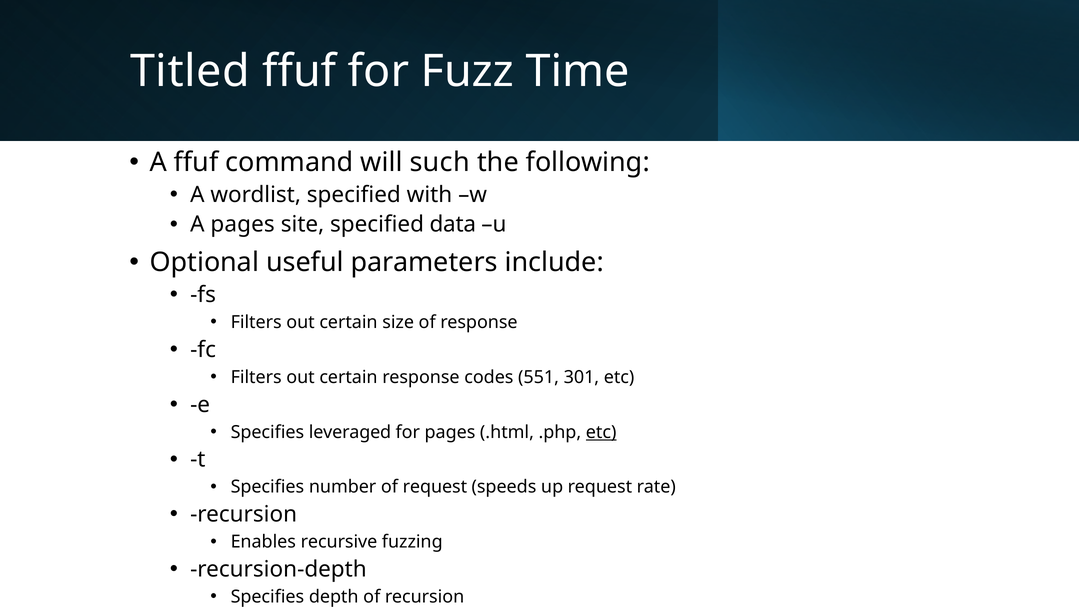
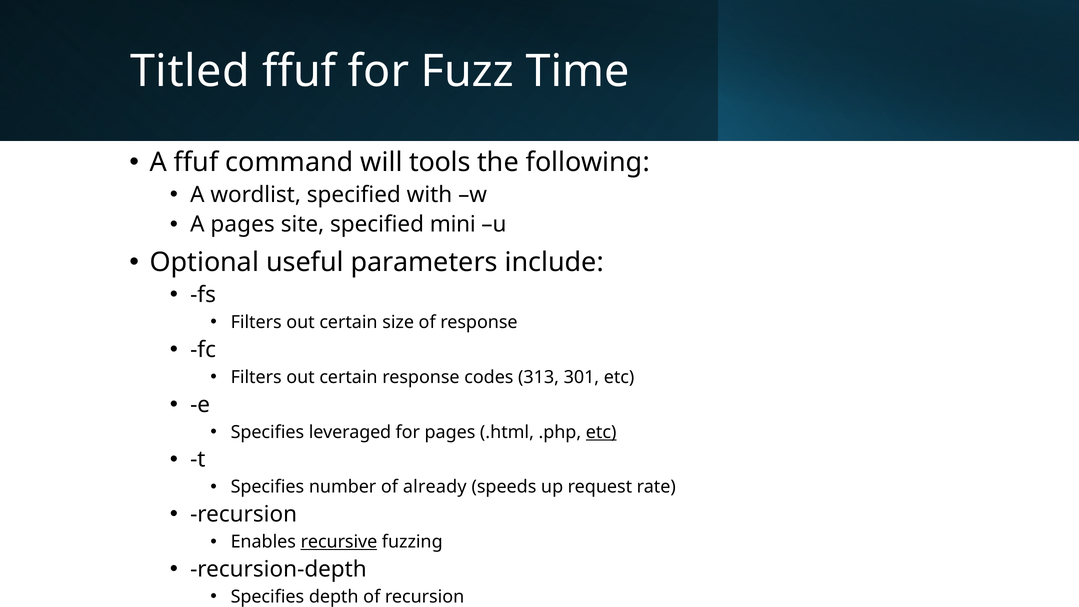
such: such -> tools (440, 162)
data: data -> mini (453, 225)
551: 551 -> 313 (539, 377)
of request: request -> already (435, 487)
recursive underline: none -> present (339, 542)
